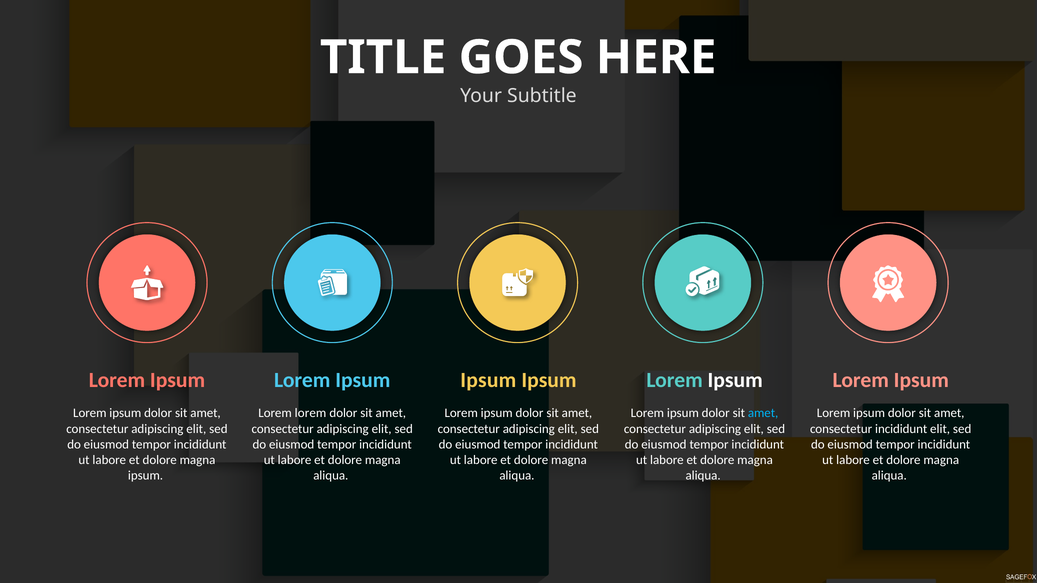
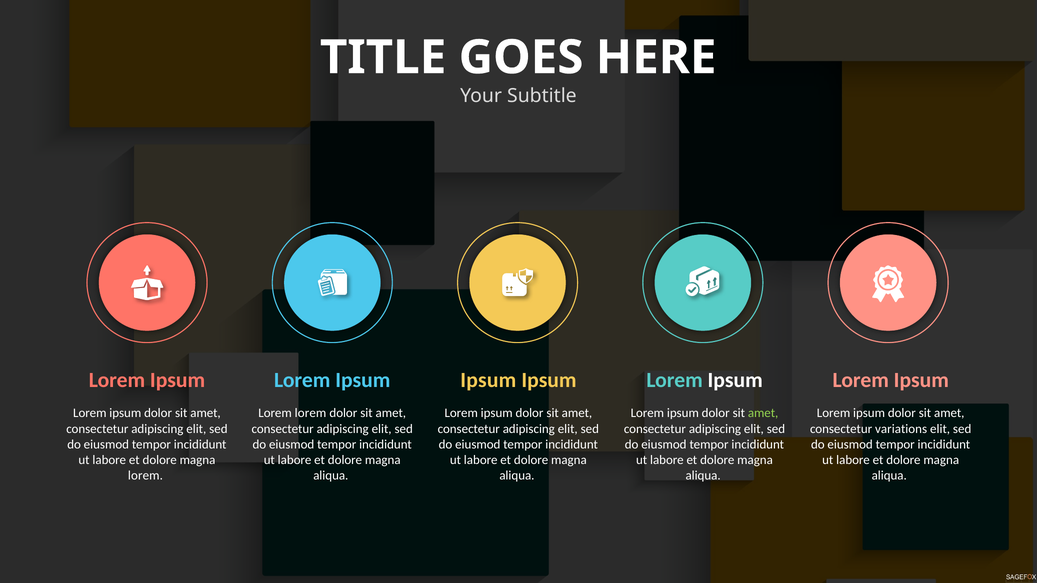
amet colour: light blue -> light green (763, 413)
consectetur incididunt: incididunt -> variations (901, 429)
ipsum: ipsum -> lorem (145, 476)
